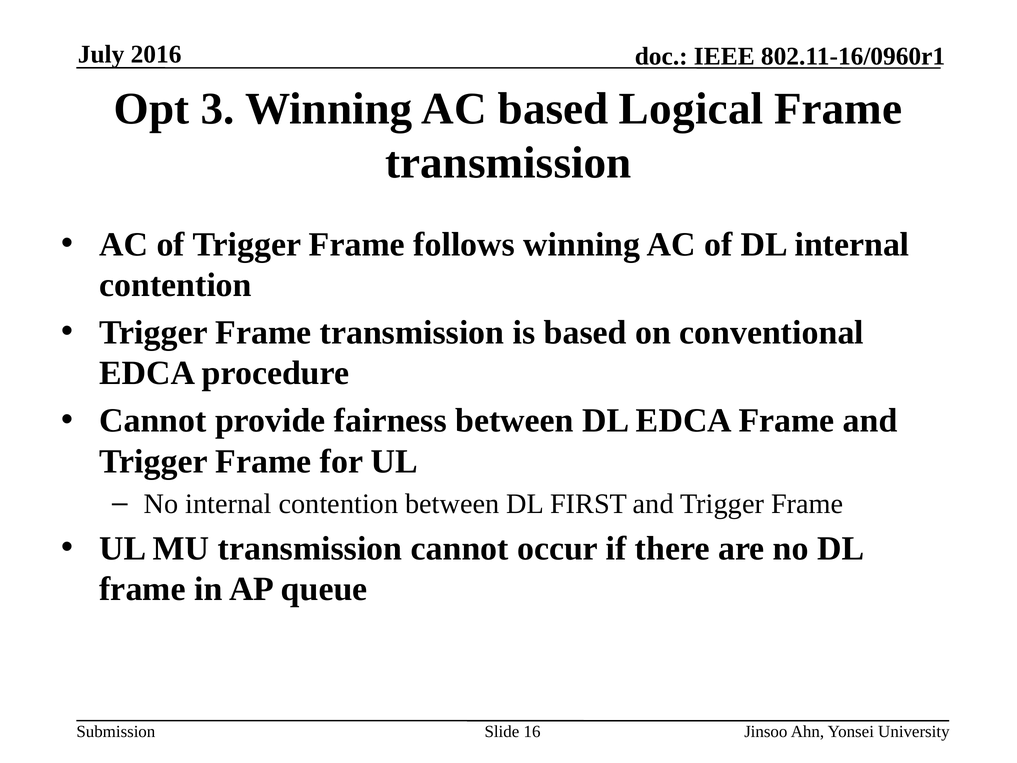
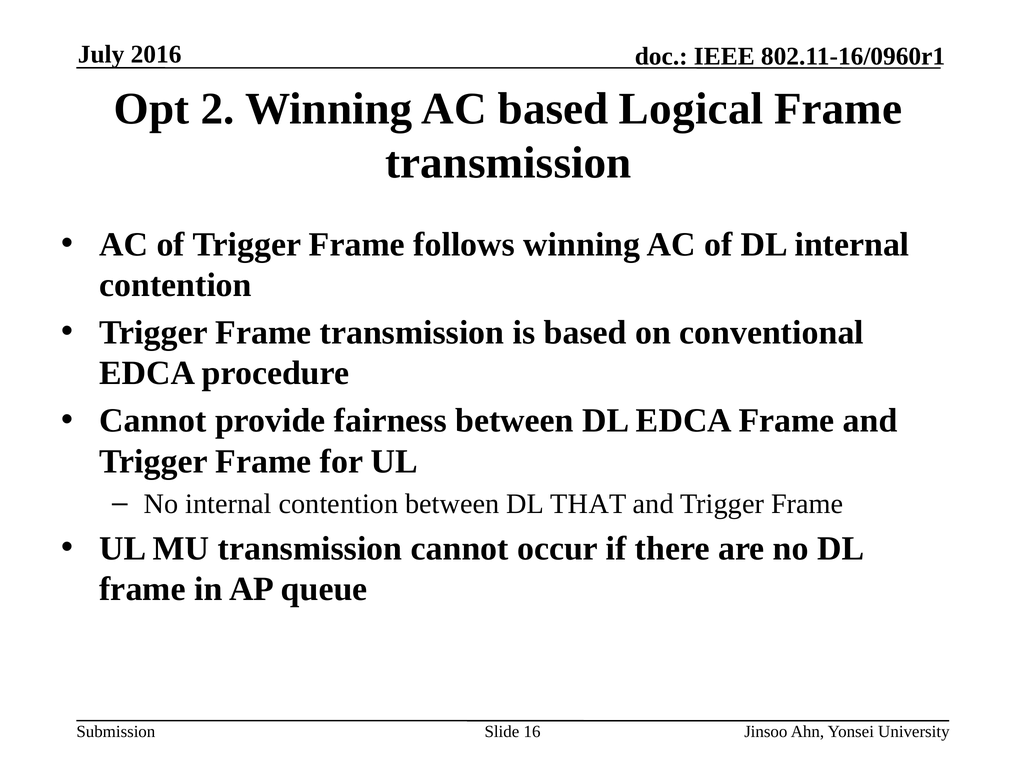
3: 3 -> 2 (217, 109)
FIRST: FIRST -> THAT (589, 504)
